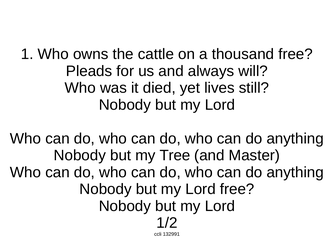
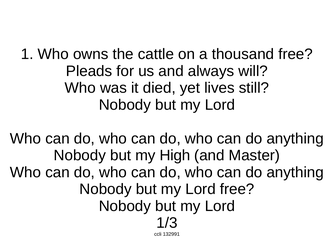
Tree: Tree -> High (175, 156)
1/2: 1/2 -> 1/3 (167, 223)
